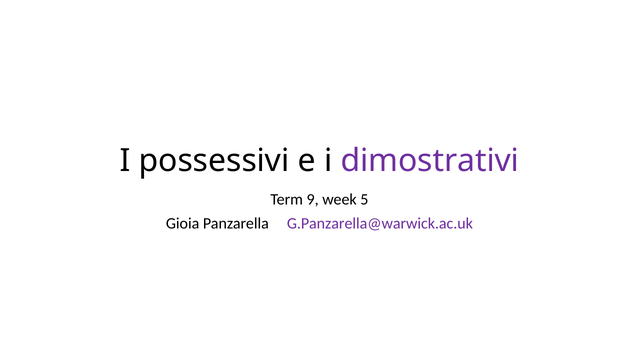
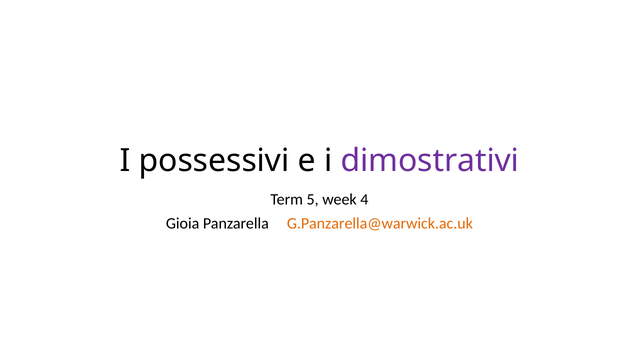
9: 9 -> 5 (313, 200)
5: 5 -> 4 (364, 200)
G.Panzarella@warwick.ac.uk colour: purple -> orange (380, 224)
